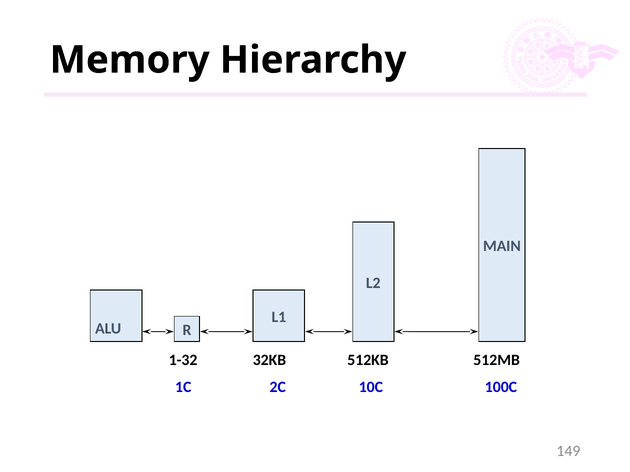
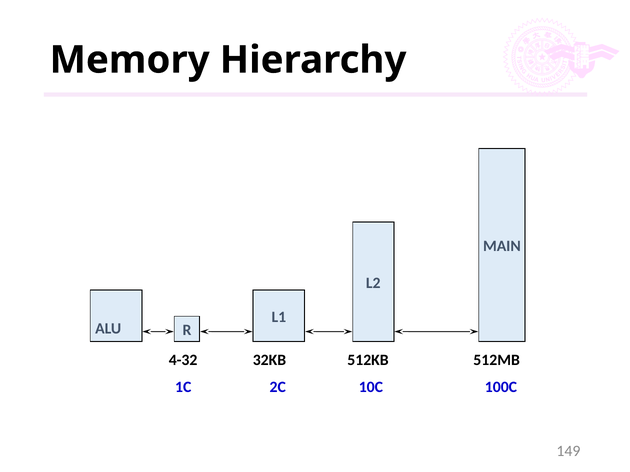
1-32: 1-32 -> 4-32 (183, 360)
